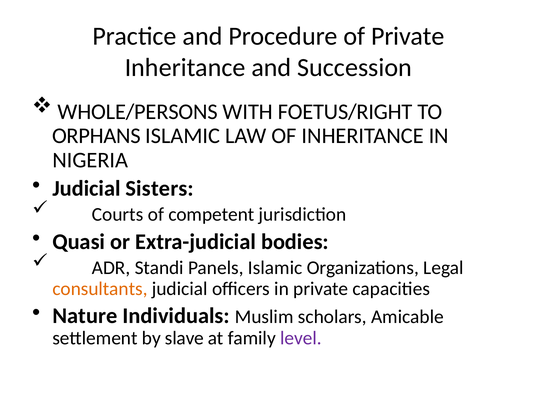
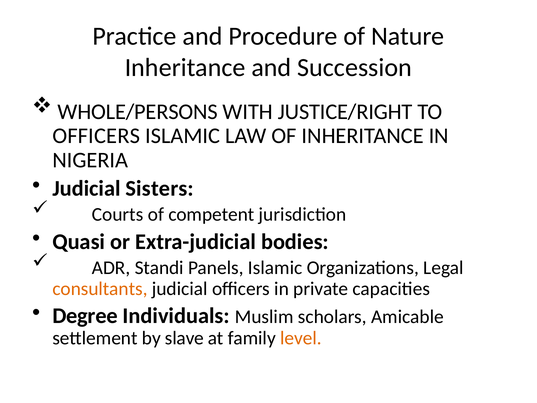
of Private: Private -> Nature (408, 36)
FOETUS/RIGHT: FOETUS/RIGHT -> JUSTICE/RIGHT (345, 112)
ORPHANS: ORPHANS -> OFFICERS (96, 136)
Nature: Nature -> Degree (85, 316)
level colour: purple -> orange (301, 338)
